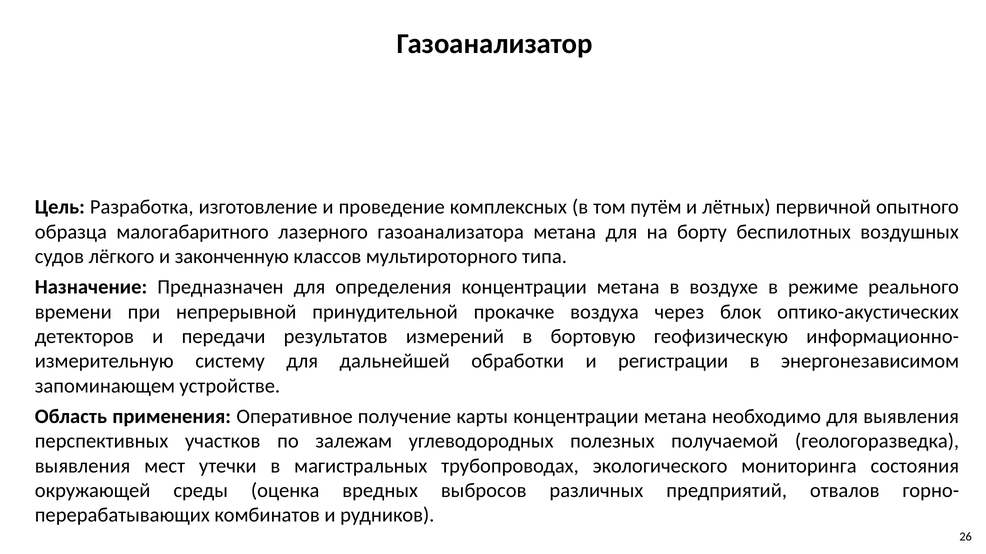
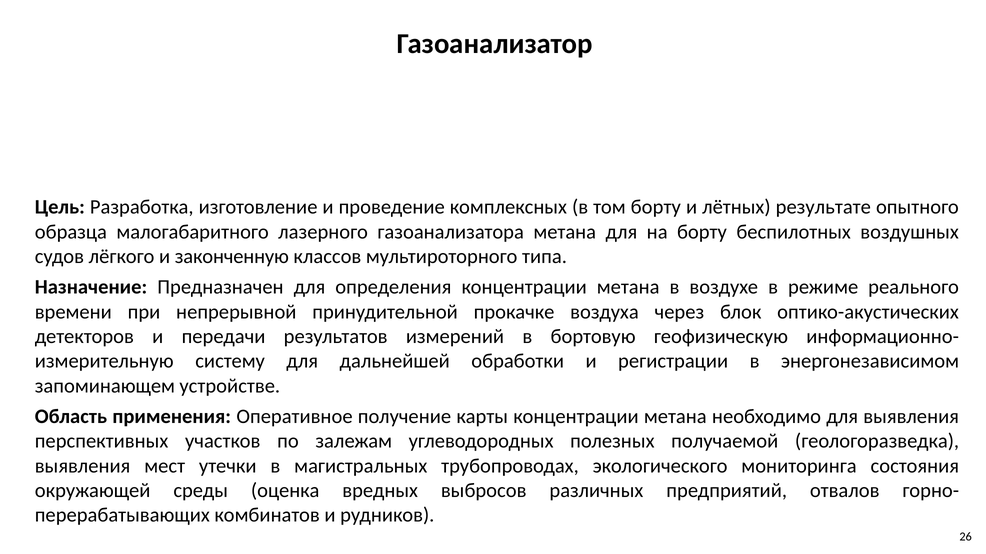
том путём: путём -> борту (656, 207)
первичной: первичной -> результате (823, 207)
